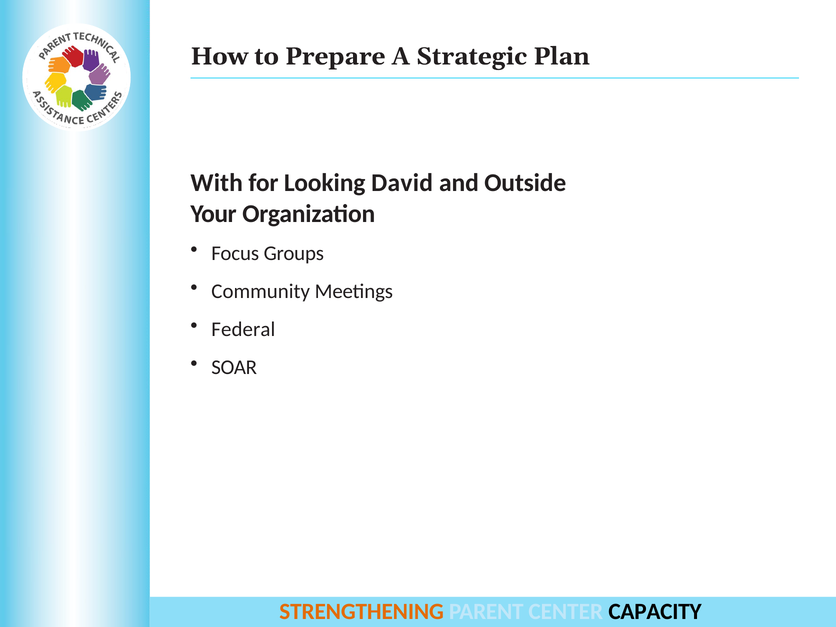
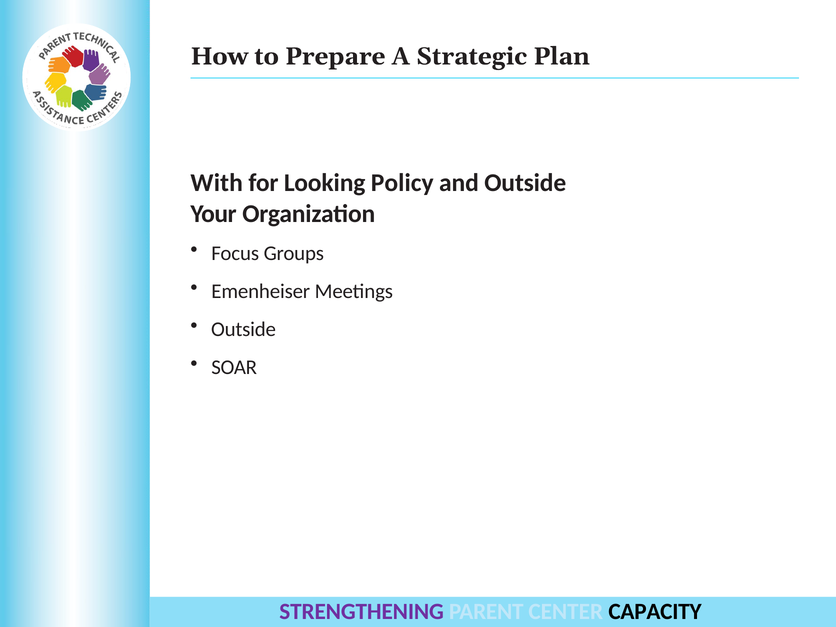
David: David -> Policy (402, 183)
Community: Community -> Emenheiser (261, 291)
Federal: Federal -> Outside (244, 329)
STRENGTHENING colour: orange -> purple (362, 612)
